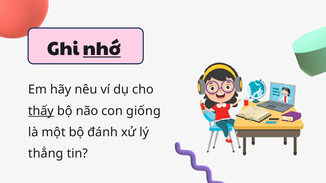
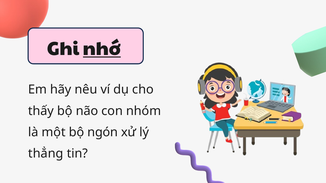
thấy underline: present -> none (41, 111)
giống: giống -> nhóm (144, 111)
đánh: đánh -> ngón (103, 133)
